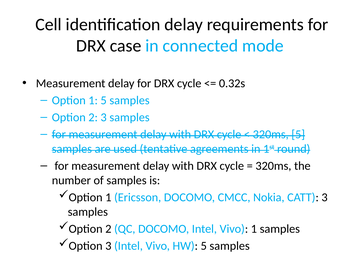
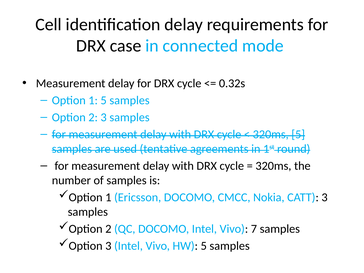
Vivo 1: 1 -> 7 (254, 229)
